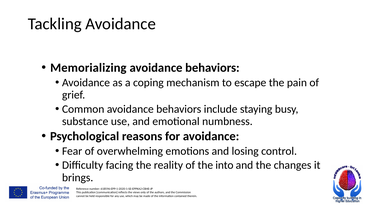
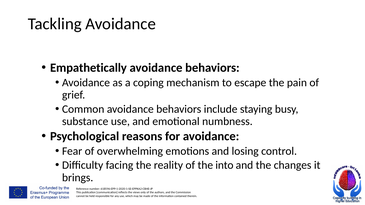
Memorializing: Memorializing -> Empathetically (88, 68)
